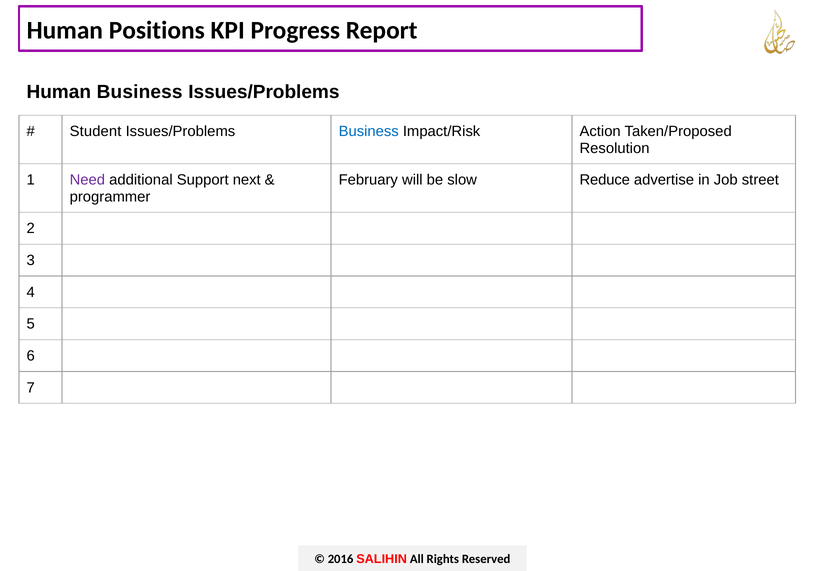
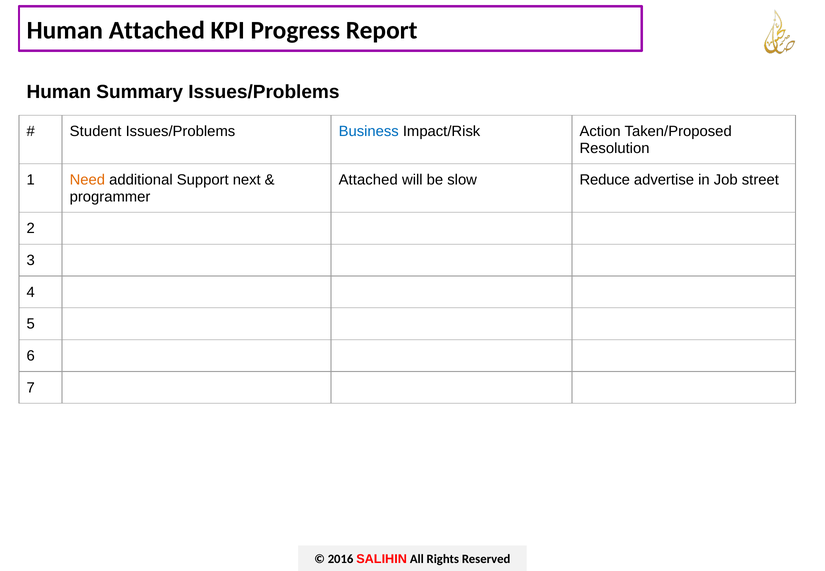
Human Positions: Positions -> Attached (157, 30)
Human Business: Business -> Summary (140, 92)
Need colour: purple -> orange (87, 180)
February: February -> Attached (368, 180)
